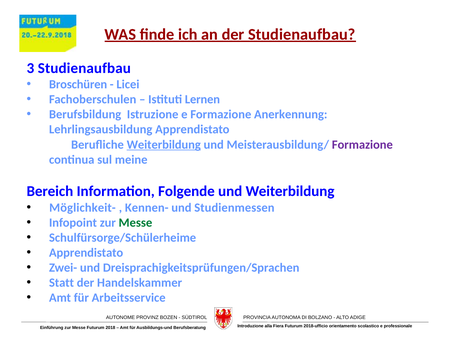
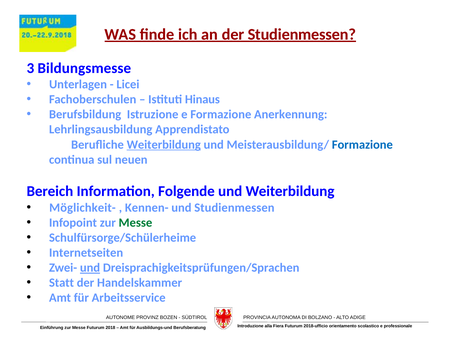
der Studienaufbau: Studienaufbau -> Studienmessen (302, 34)
3 Studienaufbau: Studienaufbau -> Bildungsmesse (84, 68)
Broschüren: Broschüren -> Unterlagen (78, 84)
Lernen: Lernen -> Hinaus (202, 99)
Formazione colour: purple -> blue (362, 144)
meine: meine -> neuen (131, 159)
Apprendistato: Apprendistato -> Internetseiten (86, 252)
und underline: none -> present (90, 267)
